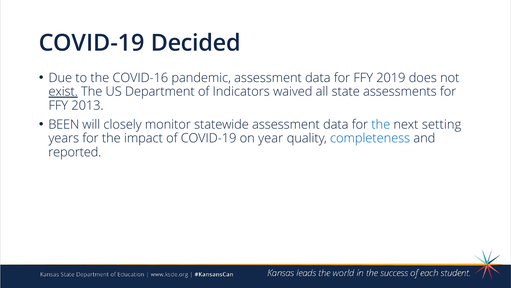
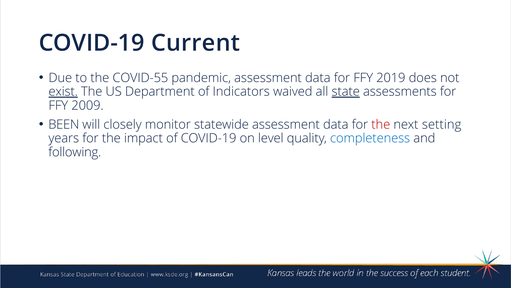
Decided: Decided -> Current (196, 43)
COVID-16: COVID-16 -> COVID-55 (140, 78)
state underline: none -> present (346, 91)
2013: 2013 -> 2009 (87, 105)
the colour: blue -> red (381, 124)
year: year -> level (271, 138)
reported: reported -> following (75, 152)
